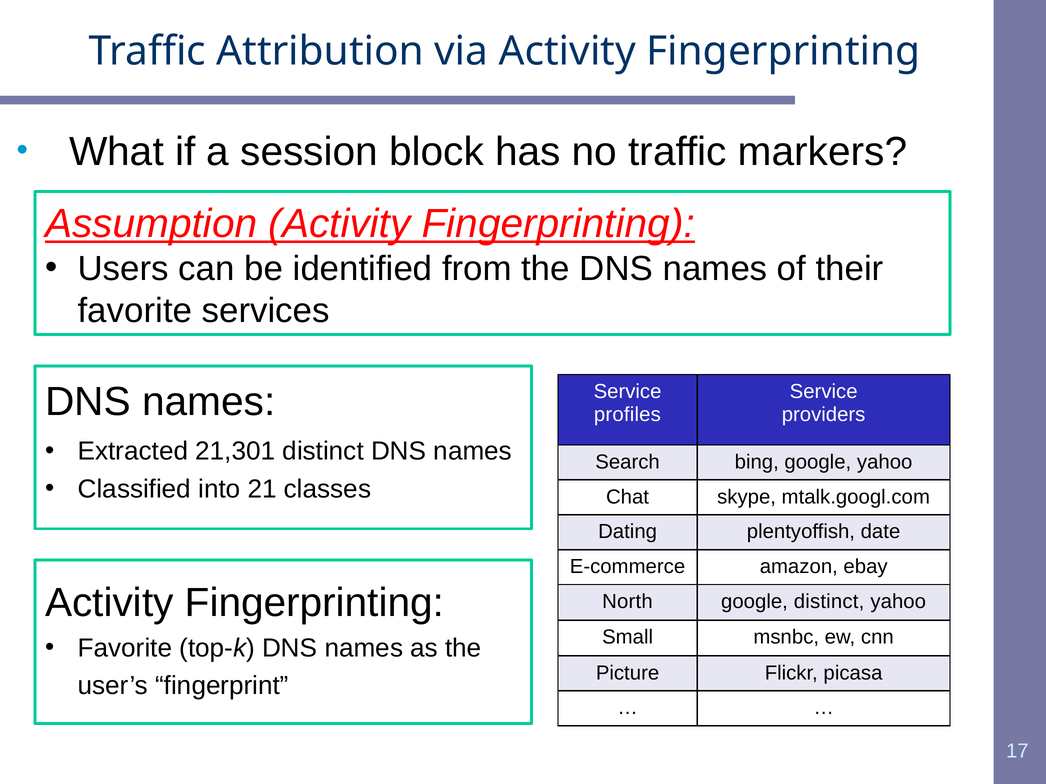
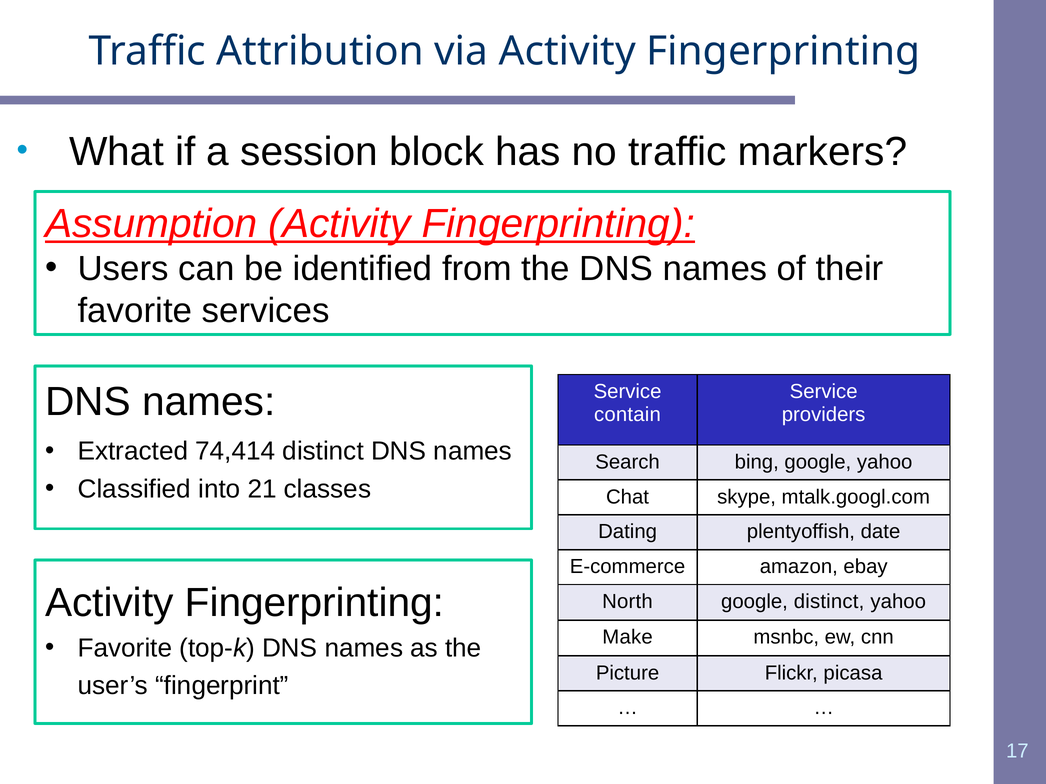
profiles: profiles -> contain (627, 415)
21,301: 21,301 -> 74,414 (235, 452)
Small: Small -> Make (628, 638)
